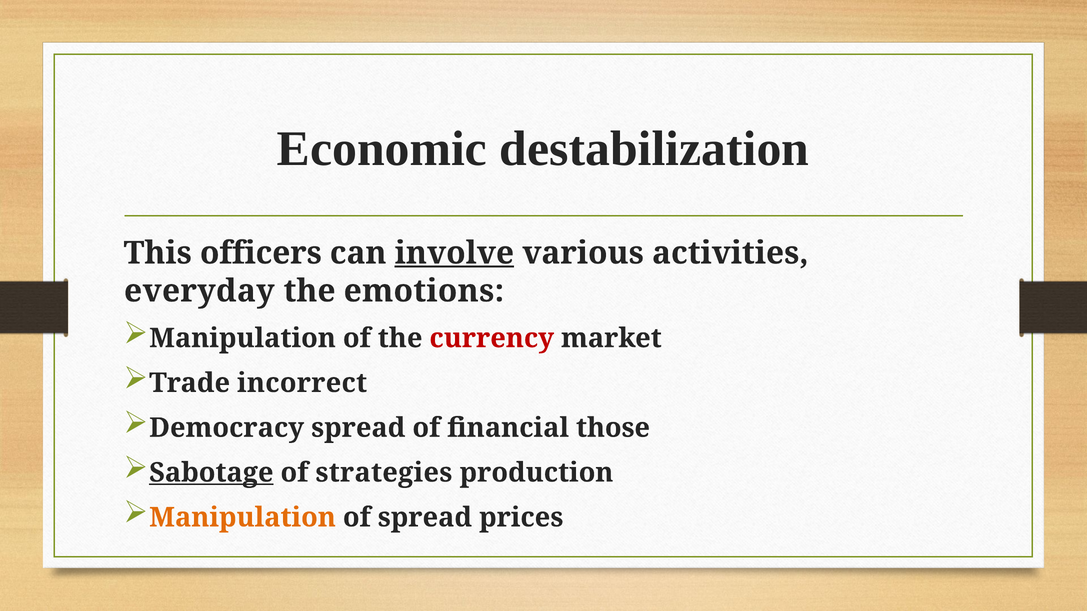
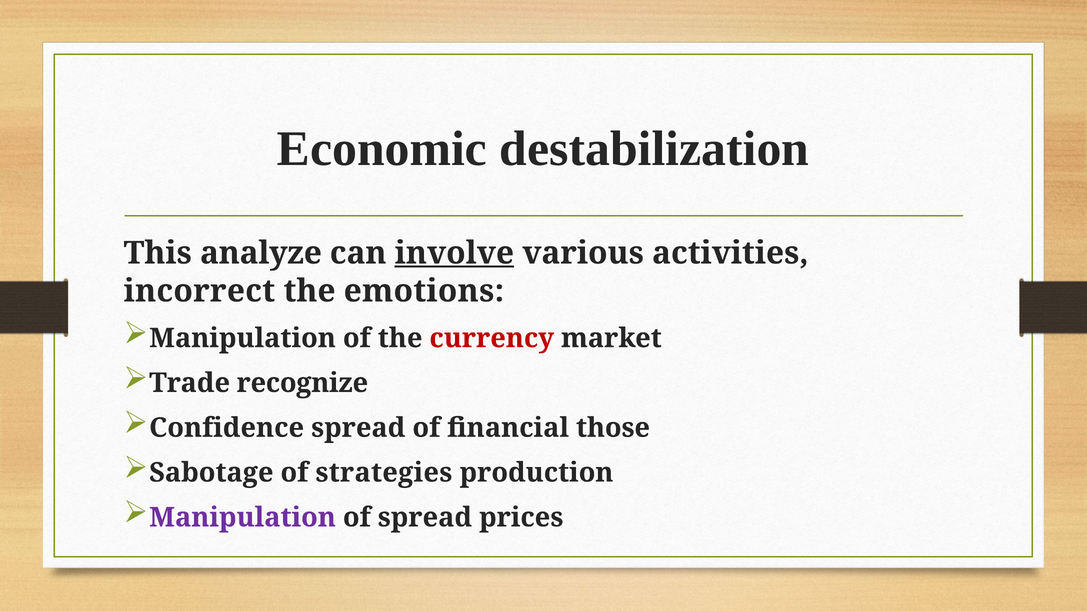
officers: officers -> analyze (261, 253)
everyday: everyday -> incorrect (199, 291)
incorrect: incorrect -> recognize (302, 383)
Democracy: Democracy -> Confidence (227, 428)
Sabotage underline: present -> none (211, 473)
Manipulation colour: orange -> purple (243, 518)
